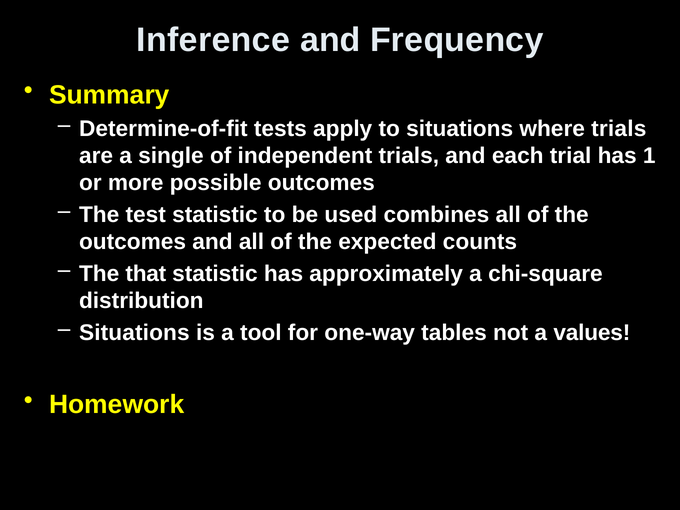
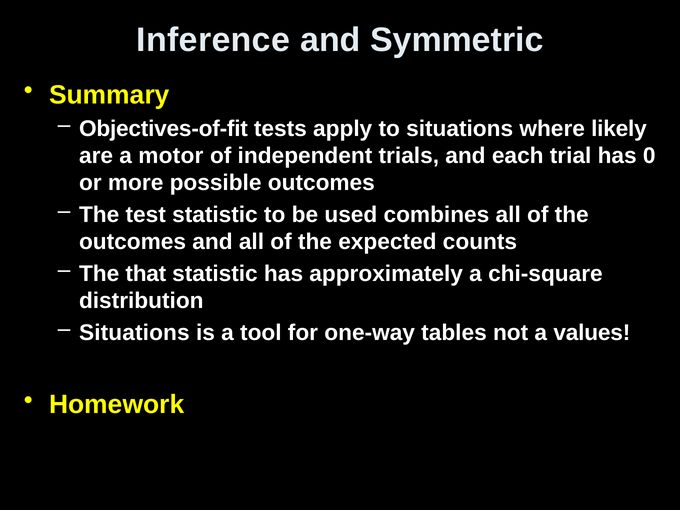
Frequency: Frequency -> Symmetric (457, 40)
Determine-of-fit: Determine-of-fit -> Objectives-of-fit (163, 129)
where trials: trials -> likely (619, 129)
single: single -> motor (171, 156)
1: 1 -> 0 (649, 156)
